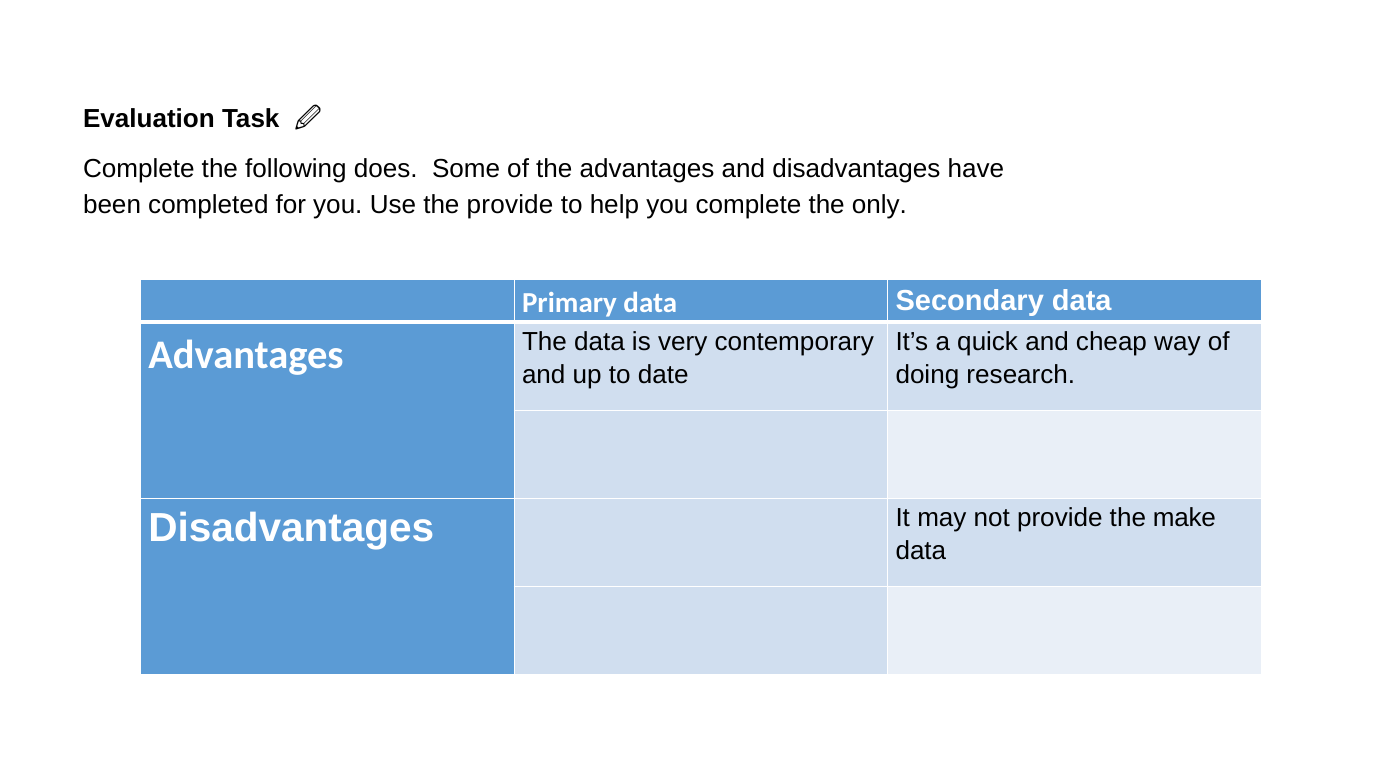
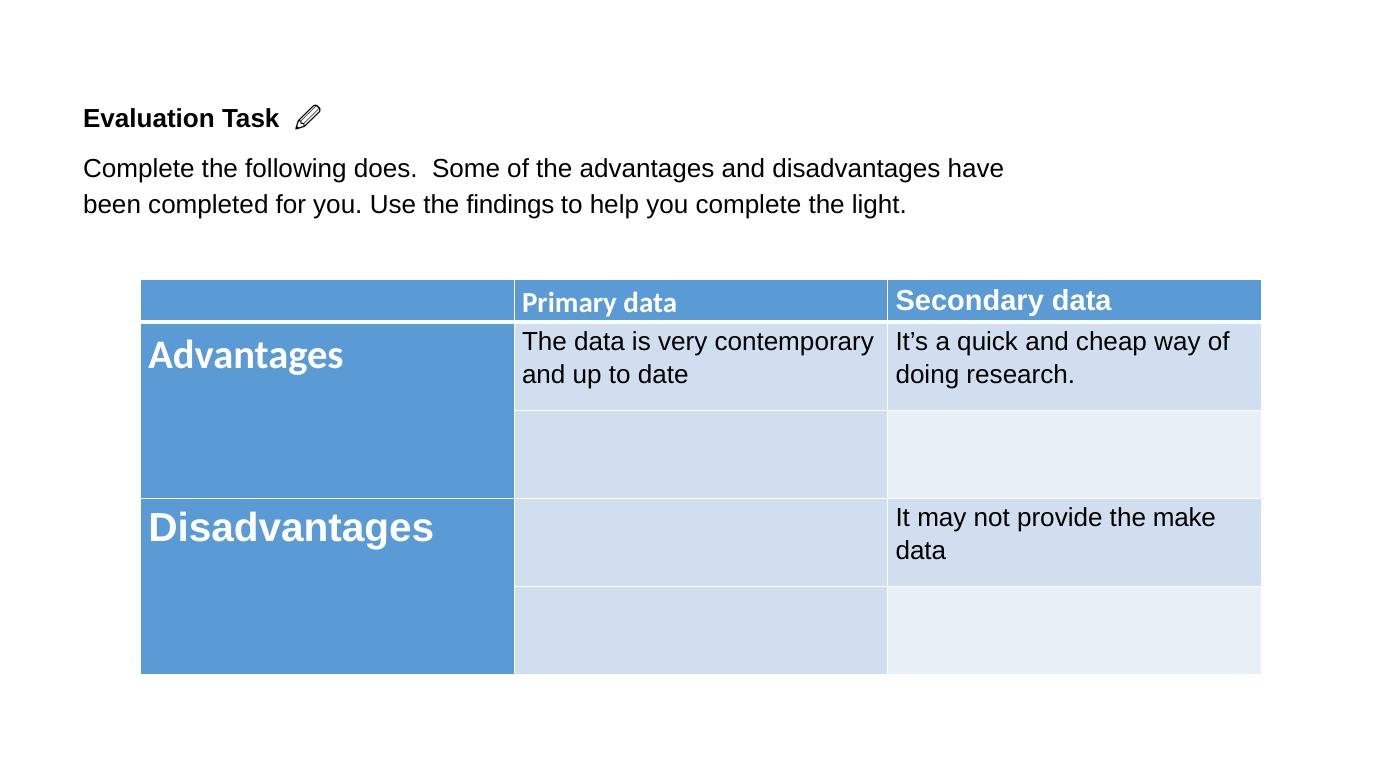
the provide: provide -> findings (510, 205)
only: only -> light (879, 205)
